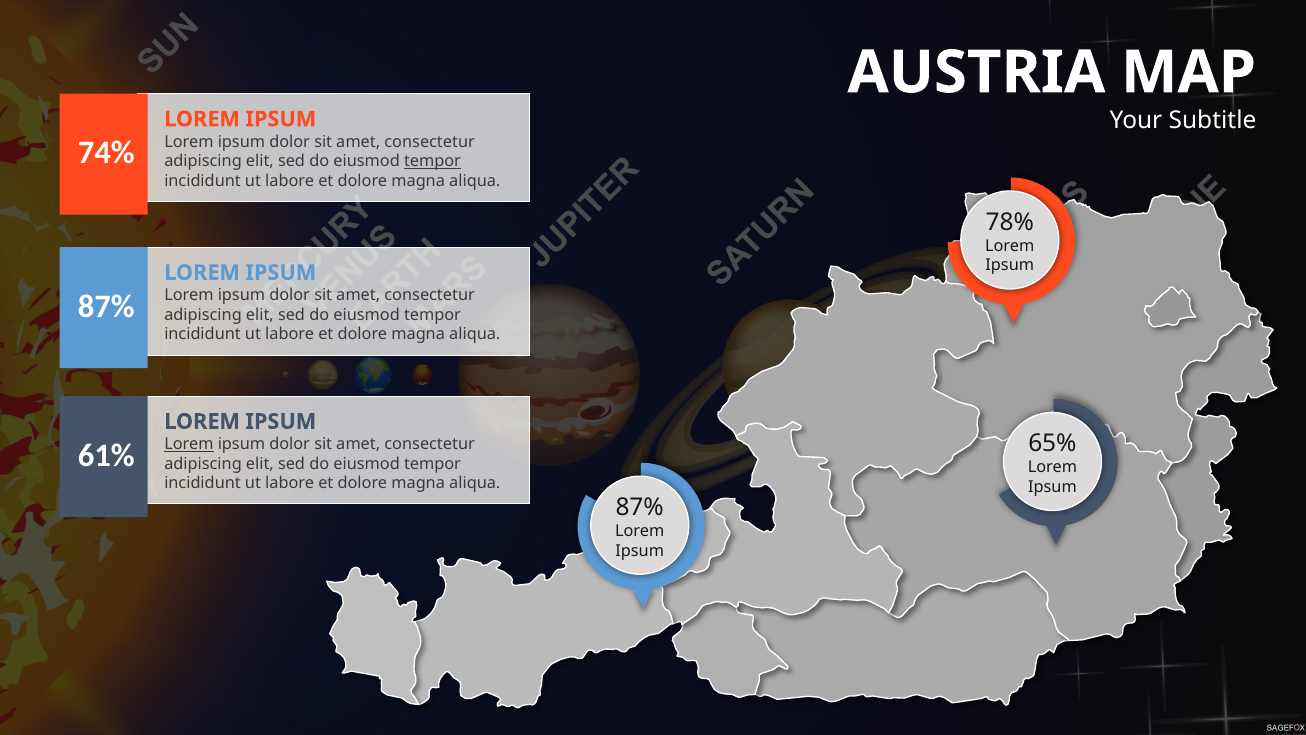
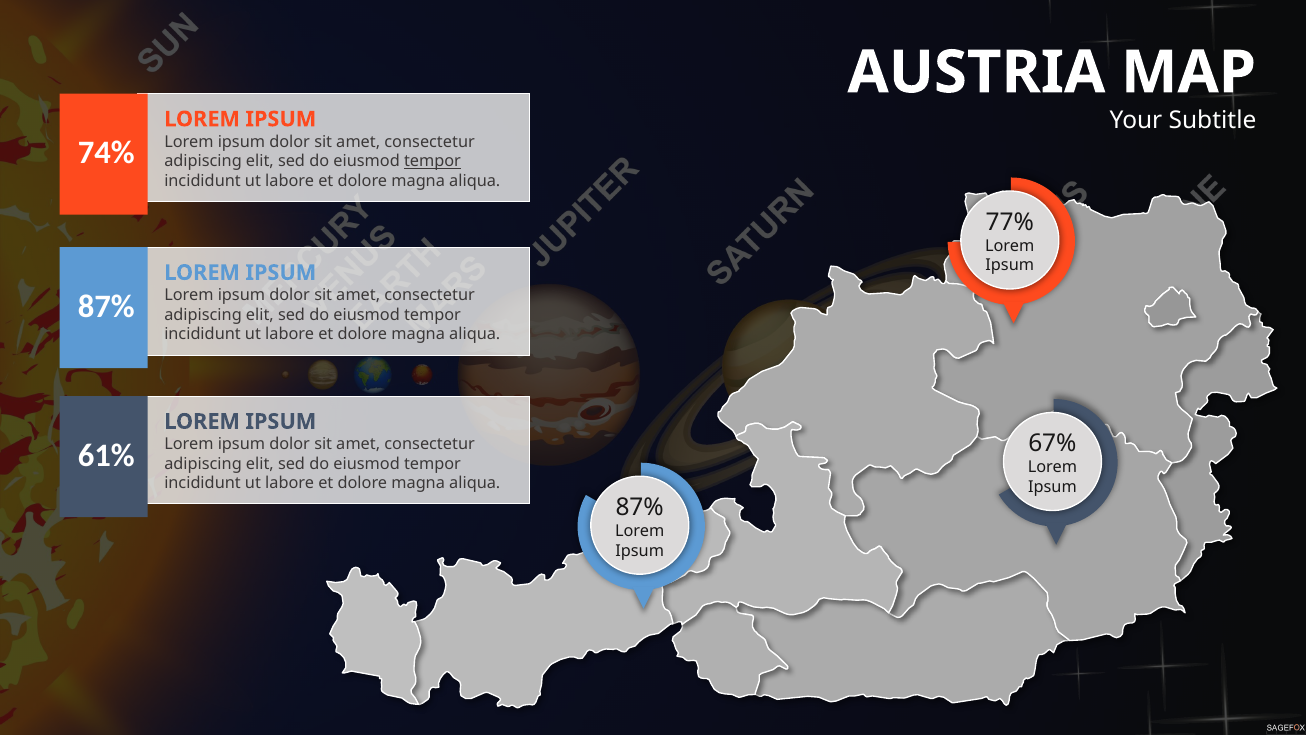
78%: 78% -> 77% (1010, 222)
65%: 65% -> 67% (1052, 443)
Lorem underline: present -> none (189, 444)
